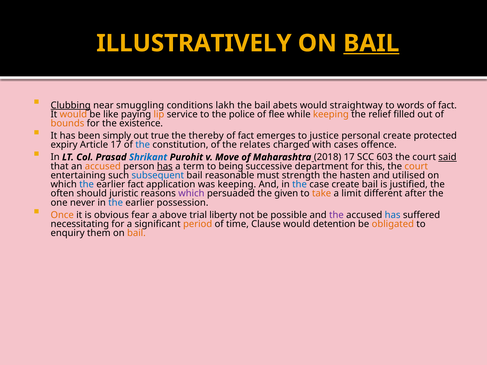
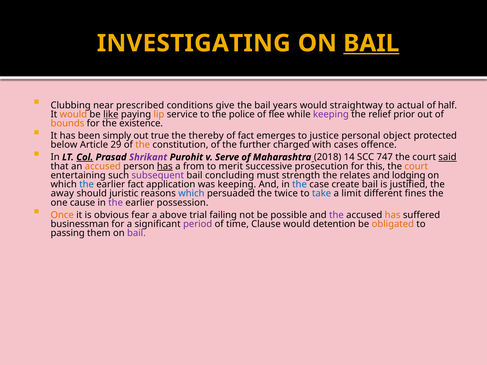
ILLUSTRATIVELY: ILLUSTRATIVELY -> INVESTIGATING (194, 43)
Clubbing underline: present -> none (71, 105)
smuggling: smuggling -> prescribed (140, 105)
lakh: lakh -> give (225, 105)
abets: abets -> years (285, 105)
words: words -> actual (411, 105)
fact: fact -> half (447, 105)
like underline: none -> present (111, 114)
keeping colour: orange -> purple (331, 114)
filled: filled -> prior (404, 114)
personal create: create -> object (397, 136)
expiry: expiry -> below (64, 145)
Article 17: 17 -> 29 (116, 145)
the colour: blue -> orange (143, 145)
relates: relates -> further (255, 145)
Col underline: none -> present (85, 157)
Shrikant colour: blue -> purple (148, 157)
Move: Move -> Serve (227, 157)
2018 17: 17 -> 14 (349, 157)
603: 603 -> 747 (385, 157)
term: term -> from (194, 166)
being: being -> merit (231, 166)
department: department -> prosecution (322, 166)
subsequent colour: blue -> purple (158, 175)
reasonable: reasonable -> concluding (230, 175)
hasten: hasten -> relates (355, 175)
utilised: utilised -> lodging (409, 175)
often: often -> away (62, 194)
which colour: purple -> blue (191, 194)
given: given -> twice (286, 194)
take colour: orange -> blue (322, 194)
after: after -> fines (416, 194)
never: never -> cause (83, 203)
the colour: blue -> purple (116, 203)
liberty: liberty -> failing (223, 215)
has colour: blue -> orange (393, 215)
necessitating: necessitating -> businessman (80, 224)
period colour: orange -> purple (198, 224)
enquiry: enquiry -> passing (68, 233)
bail colour: orange -> purple (136, 233)
